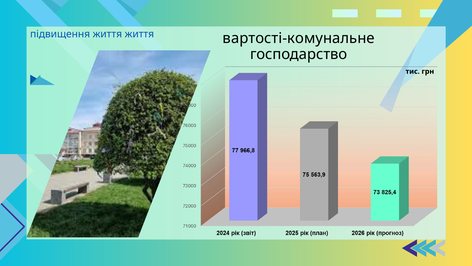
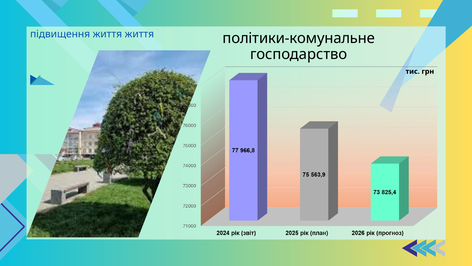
вартості-комунальне: вартості-комунальне -> політики-комунальне (299, 38)
